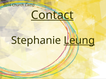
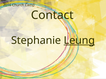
Contact underline: present -> none (52, 15)
